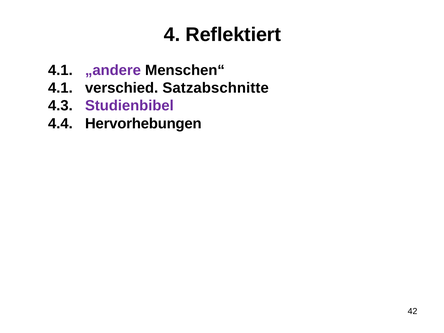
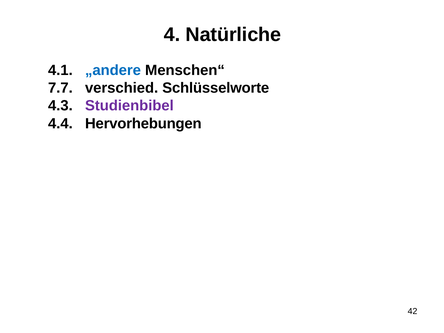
Reflektiert: Reflektiert -> Natürliche (233, 35)
„andere colour: purple -> blue (113, 70)
4.1: 4.1 -> 7.7 (60, 88)
Satzabschnitte: Satzabschnitte -> Schlüsselworte (216, 88)
